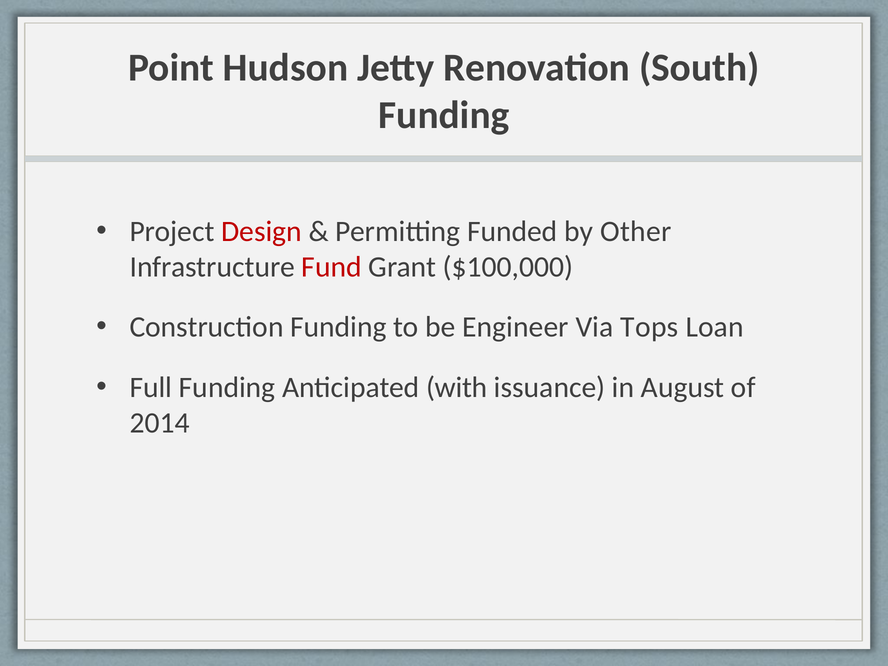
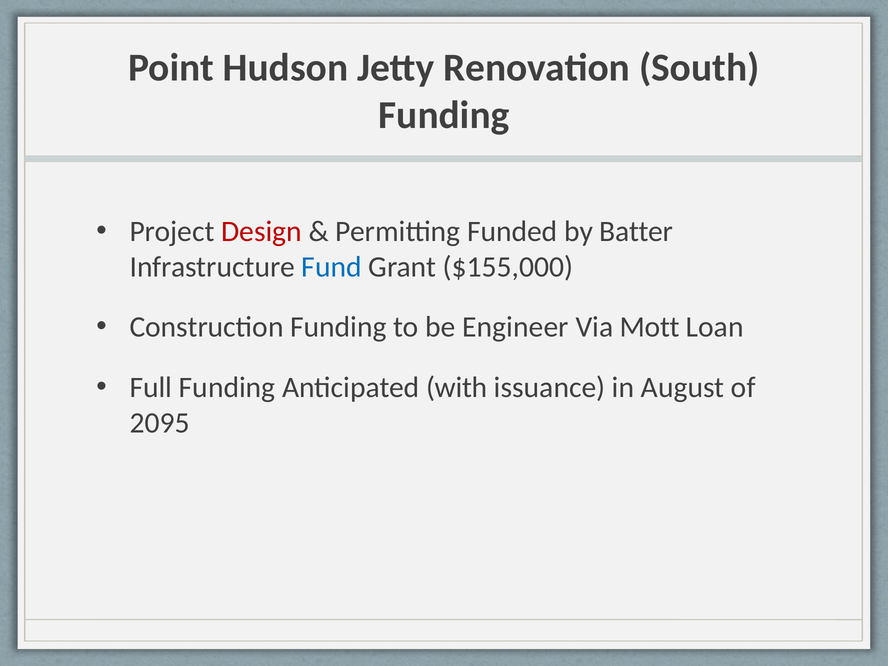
Other: Other -> Batter (636, 231)
Fund colour: red -> blue (332, 267)
$100,000: $100,000 -> $155,000 (508, 267)
Tops: Tops -> Mott (650, 327)
2014: 2014 -> 2095 (160, 423)
